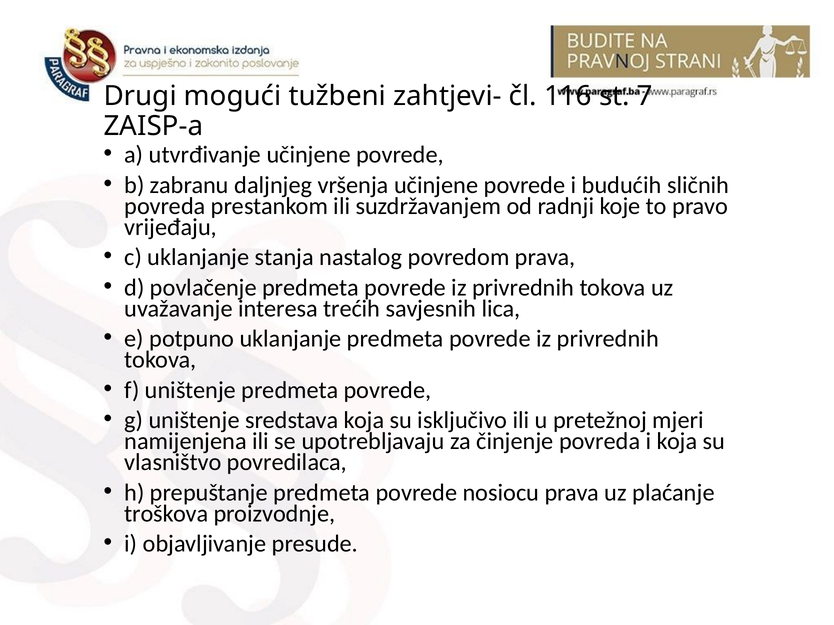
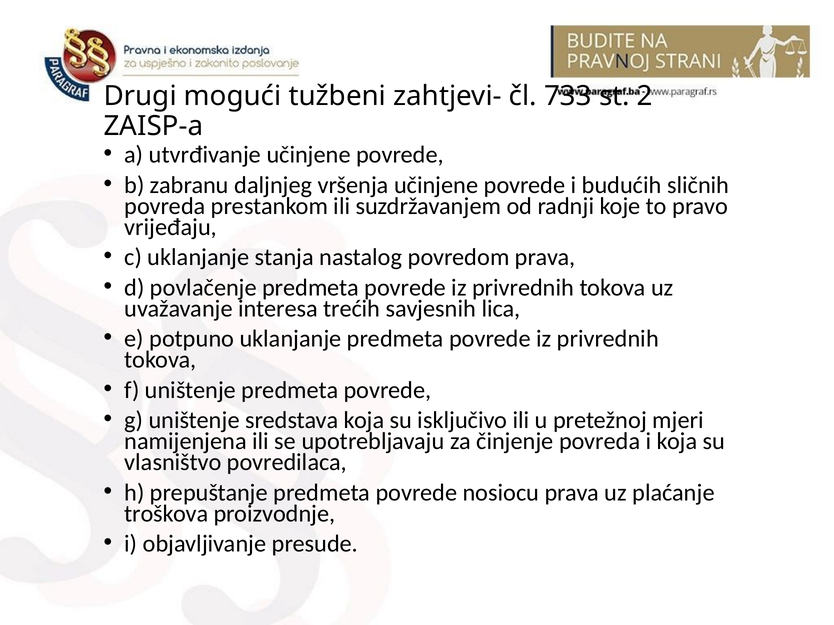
116: 116 -> 733 (568, 96)
7: 7 -> 2 (645, 96)
